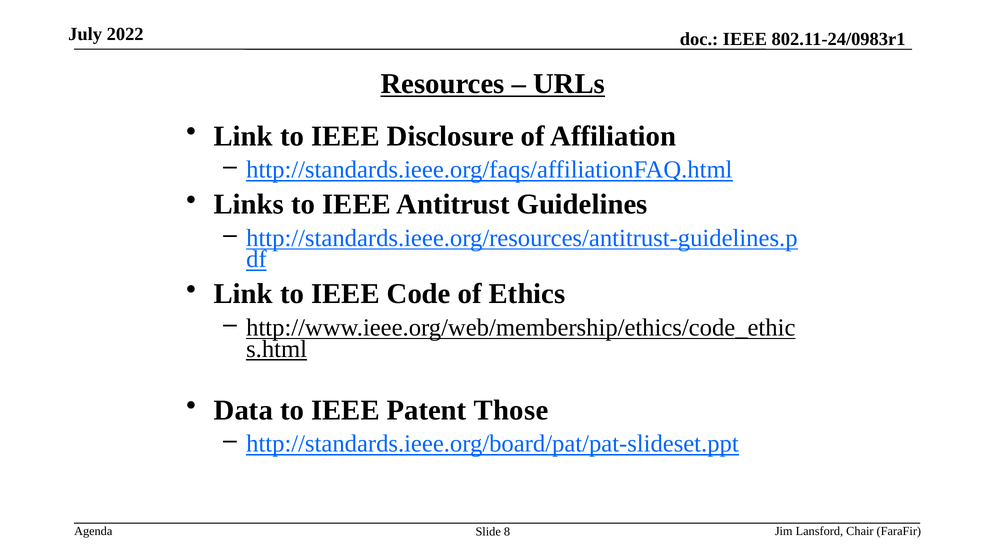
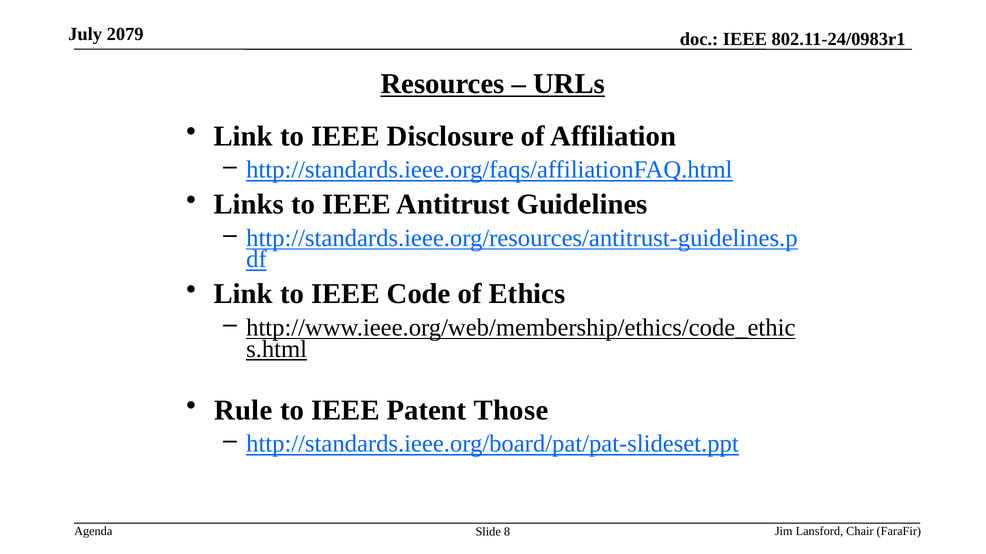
2022: 2022 -> 2079 (125, 34)
Data: Data -> Rule (243, 411)
